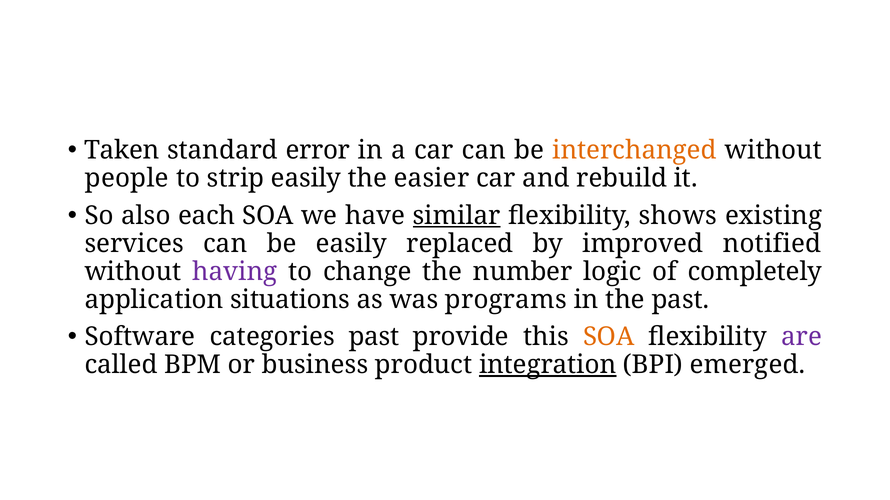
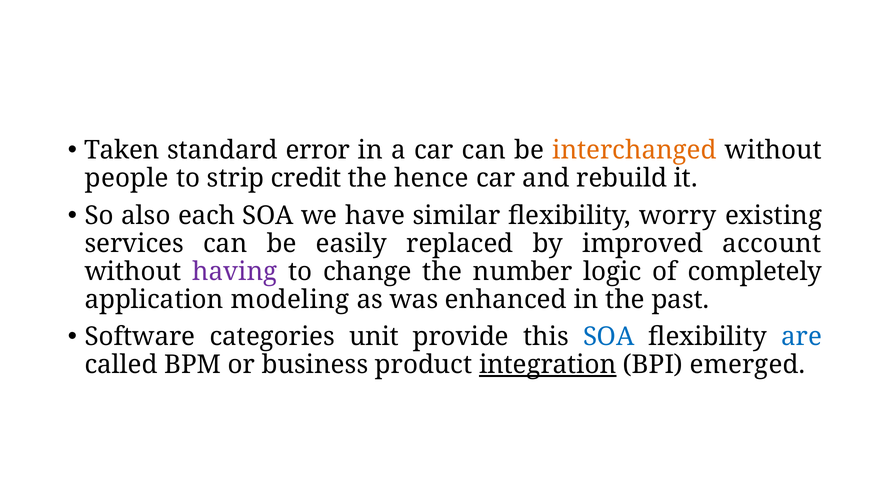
strip easily: easily -> credit (306, 179)
easier: easier -> hence (431, 179)
similar underline: present -> none (457, 216)
shows: shows -> worry (678, 216)
notified: notified -> account (772, 244)
situations: situations -> modeling (290, 300)
programs: programs -> enhanced (506, 300)
categories past: past -> unit (374, 337)
SOA colour: orange -> blue (609, 337)
are colour: purple -> blue (802, 337)
